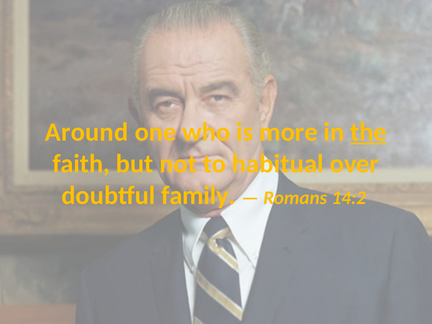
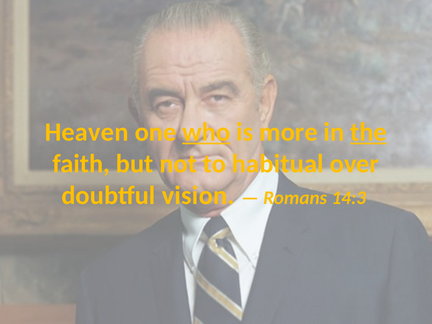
Around: Around -> Heaven (87, 132)
who underline: none -> present (206, 132)
family: family -> vision (198, 196)
14:2: 14:2 -> 14:3 (349, 198)
